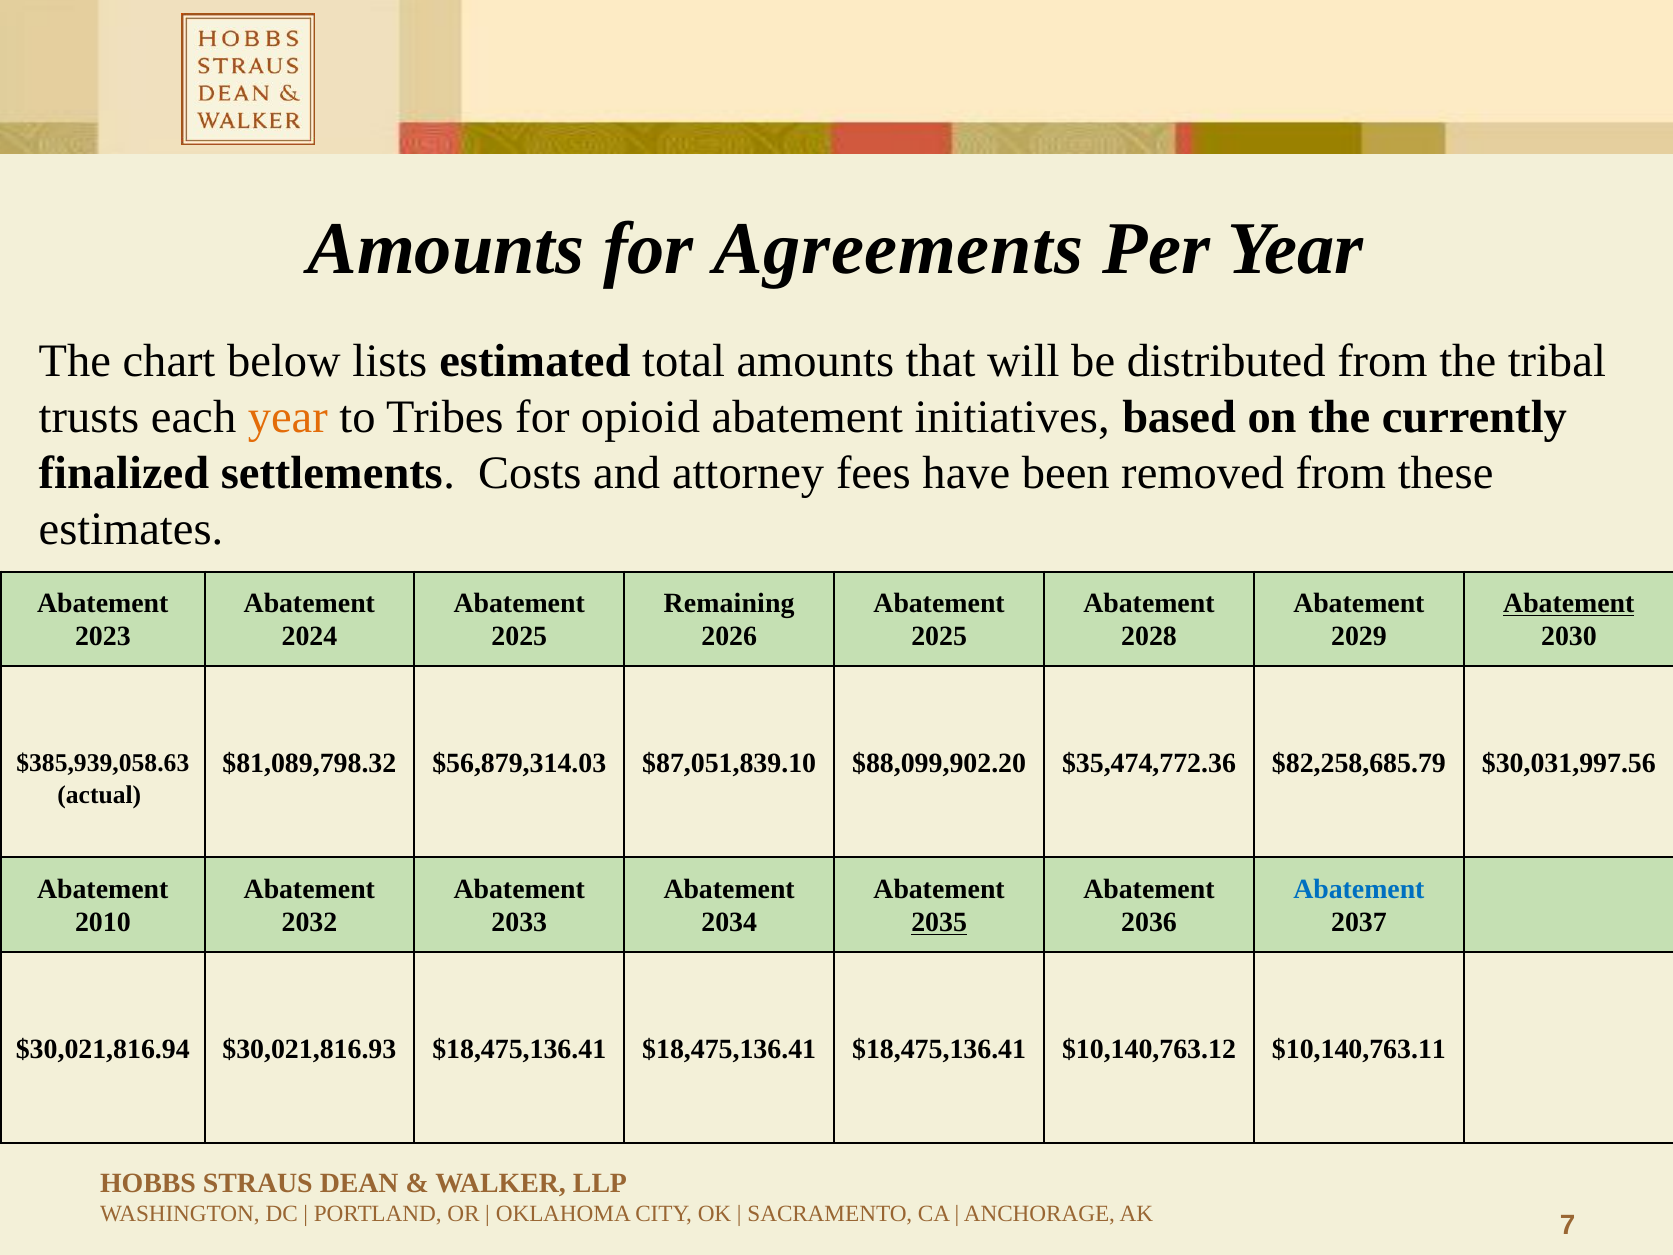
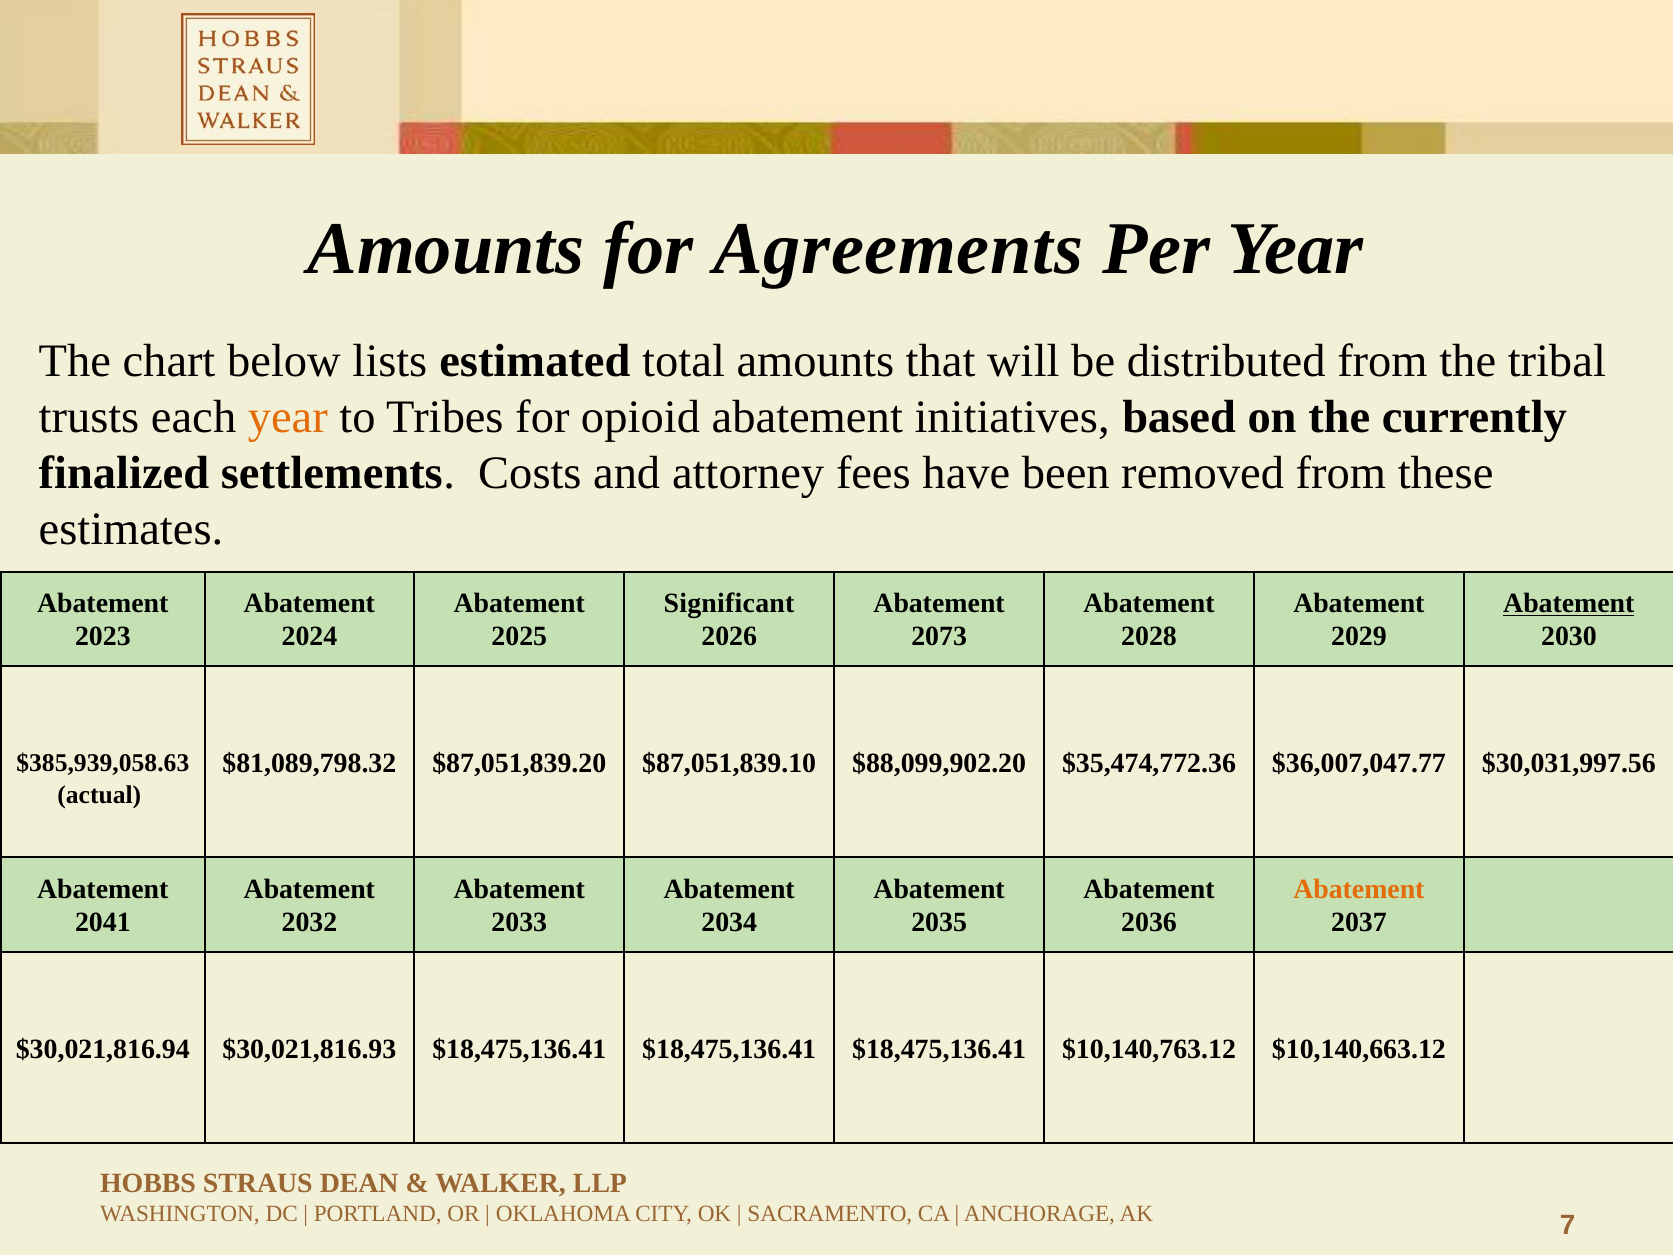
Remaining: Remaining -> Significant (729, 603)
2025: 2025 -> 2073 (939, 637)
$56,879,314.03: $56,879,314.03 -> $87,051,839.20 (519, 763)
$82,258,685.79: $82,258,685.79 -> $36,007,047.77 (1359, 763)
Abatement colour: blue -> orange (1359, 889)
2010: 2010 -> 2041 (103, 922)
2035 underline: present -> none (939, 922)
$10,140,763.11: $10,140,763.11 -> $10,140,663.12 (1359, 1049)
